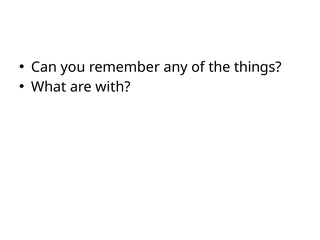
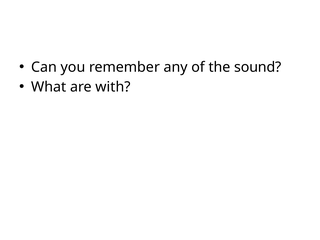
things: things -> sound (258, 67)
